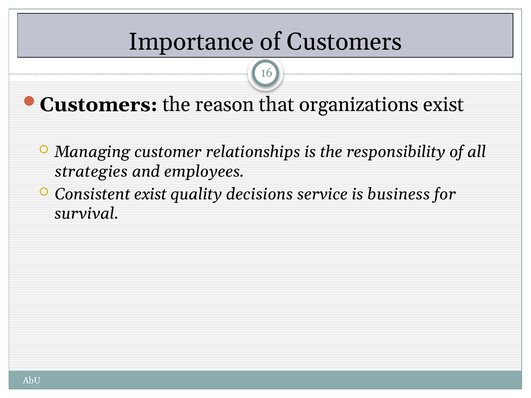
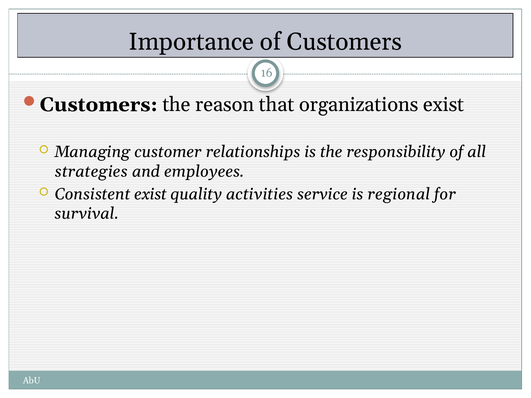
decisions: decisions -> activities (260, 194)
business: business -> regional (399, 194)
